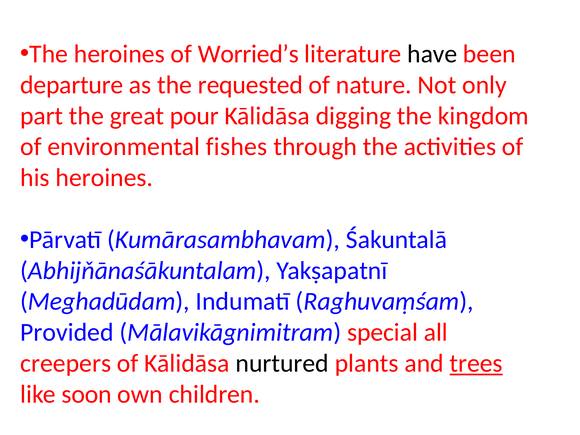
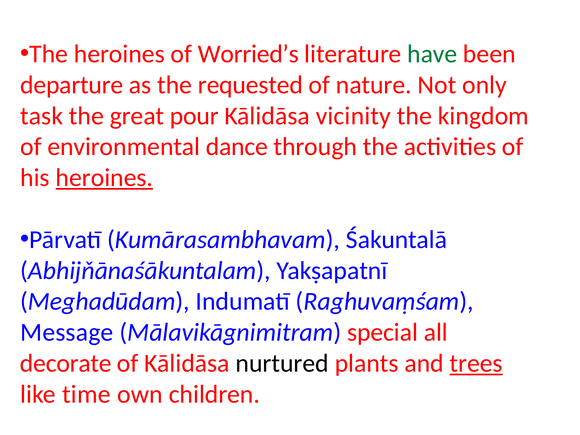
have colour: black -> green (432, 54)
part: part -> task (42, 116)
digging: digging -> vicinity (353, 116)
fishes: fishes -> dance (237, 147)
heroines underline: none -> present (104, 178)
Provided: Provided -> Message (67, 332)
creepers: creepers -> decorate (66, 363)
soon: soon -> time (86, 394)
